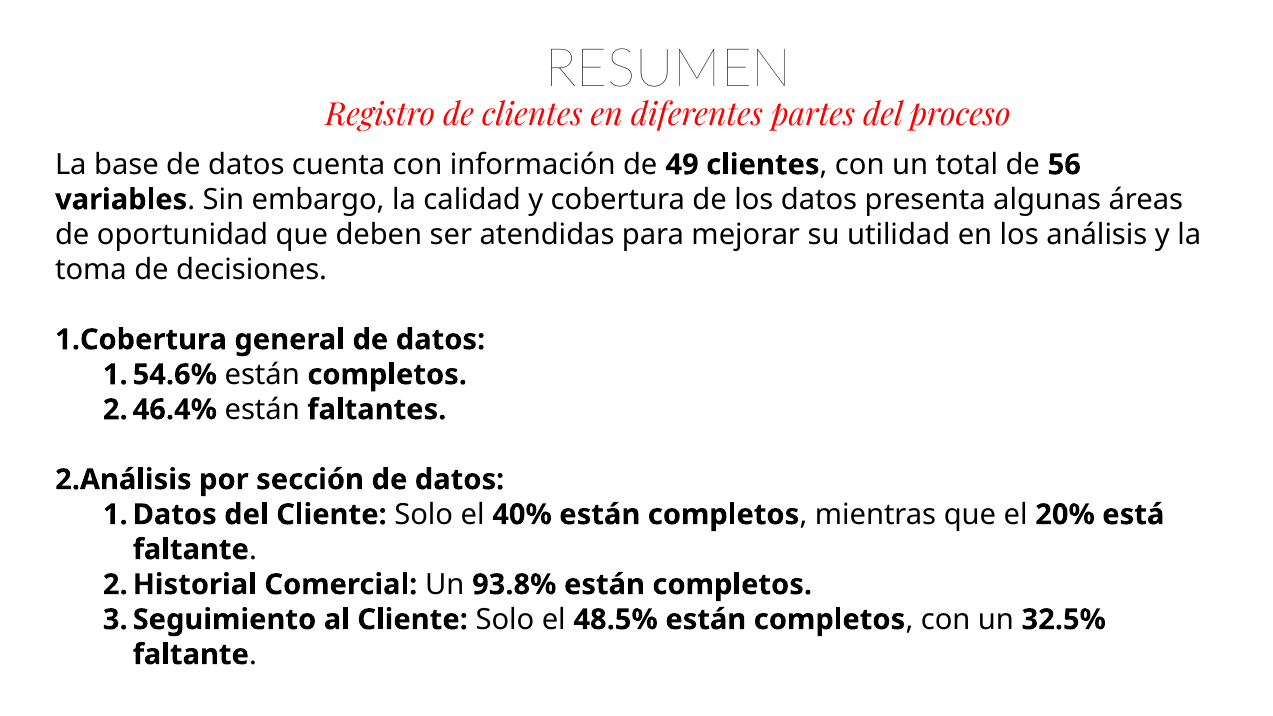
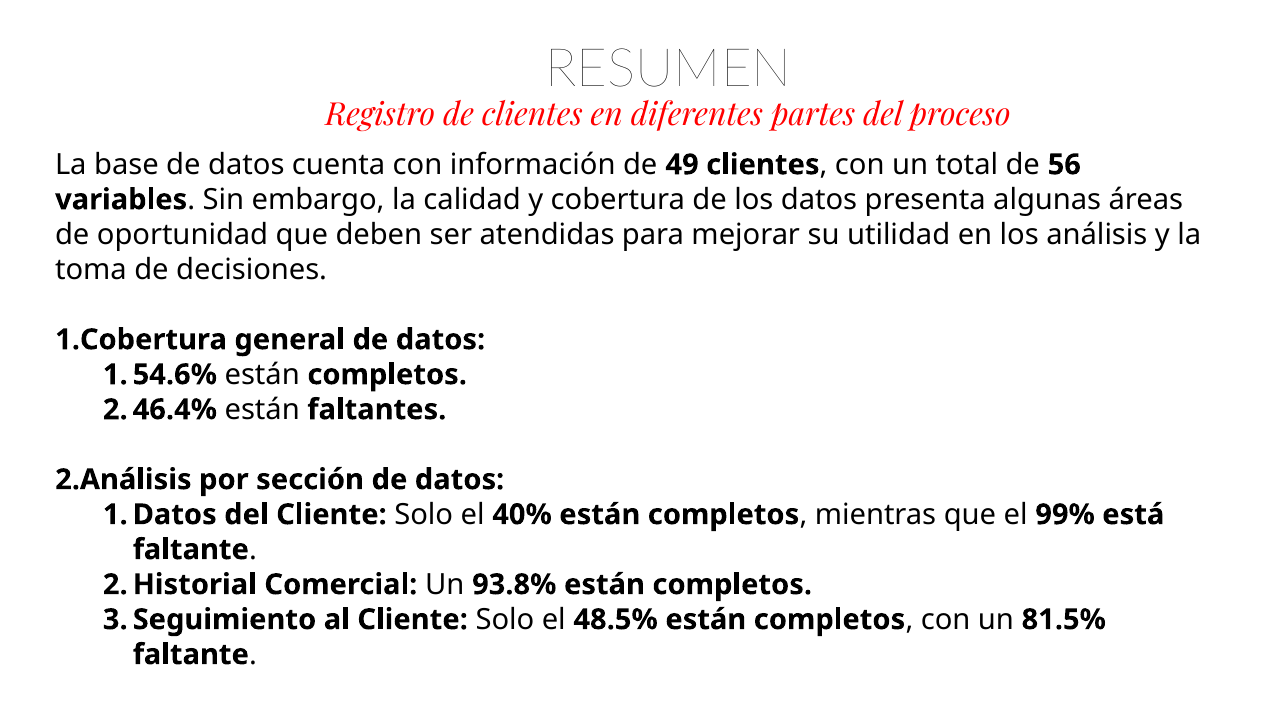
20%: 20% -> 99% (1065, 515)
32.5%: 32.5% -> 81.5% (1064, 620)
